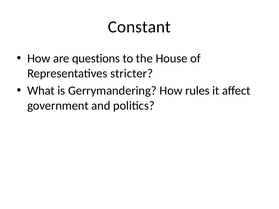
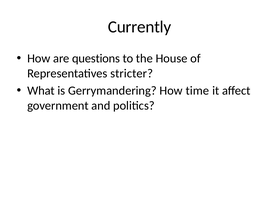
Constant: Constant -> Currently (140, 27)
rules: rules -> time (197, 91)
